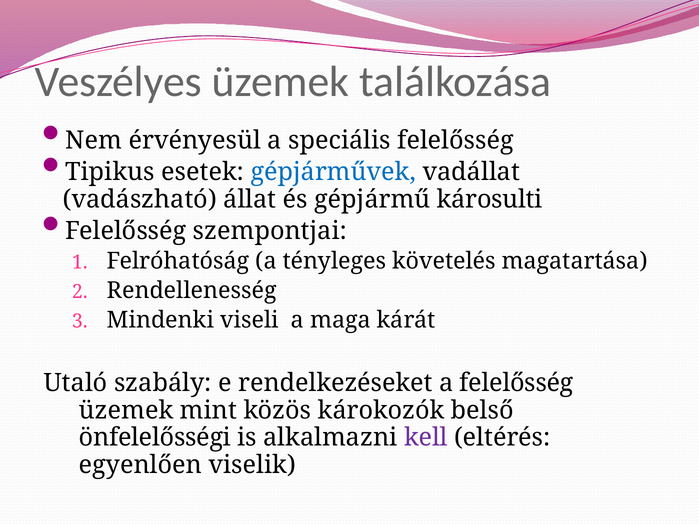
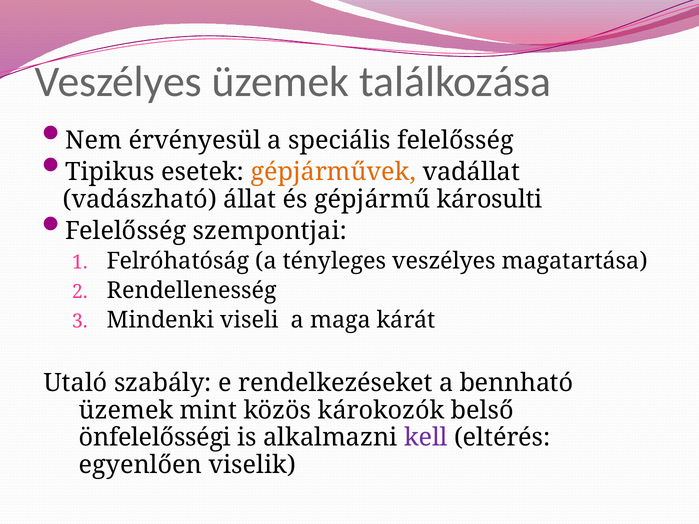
gépjárművek colour: blue -> orange (333, 172)
tényleges követelés: követelés -> veszélyes (444, 261)
a felelősség: felelősség -> bennható (516, 383)
